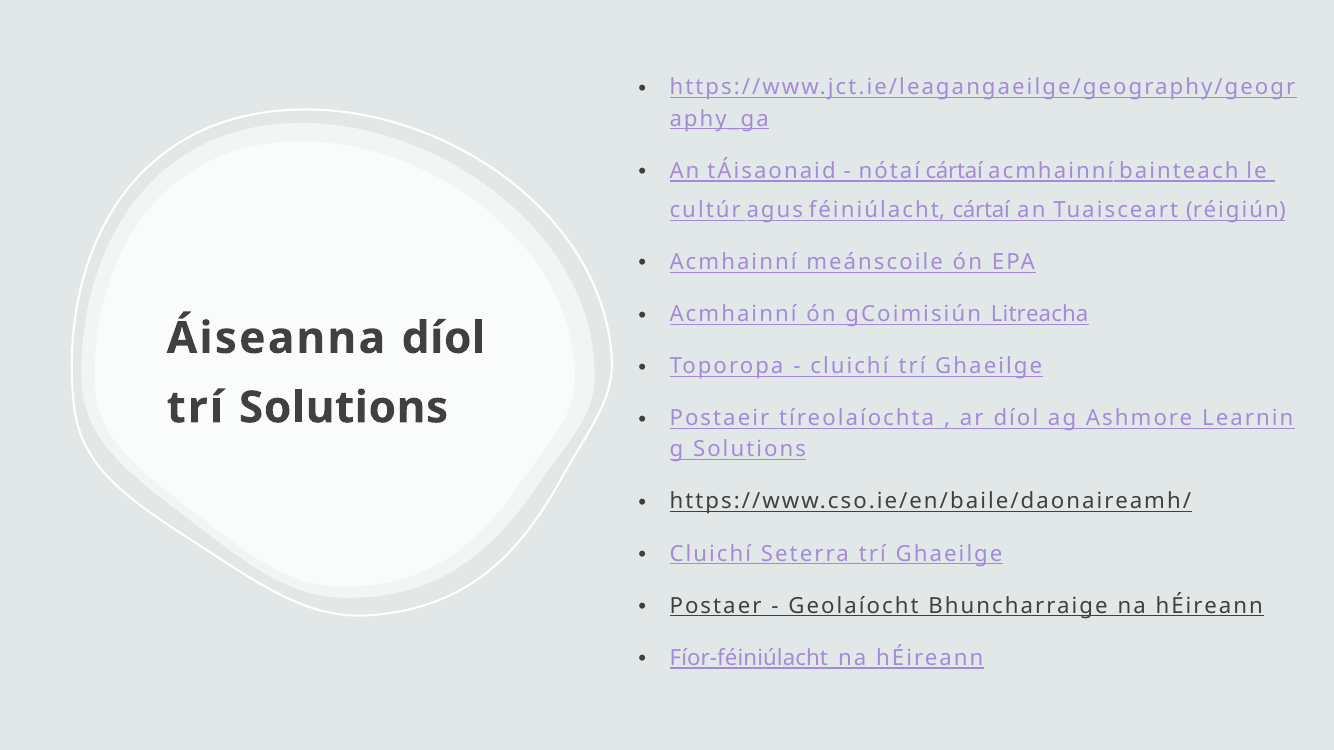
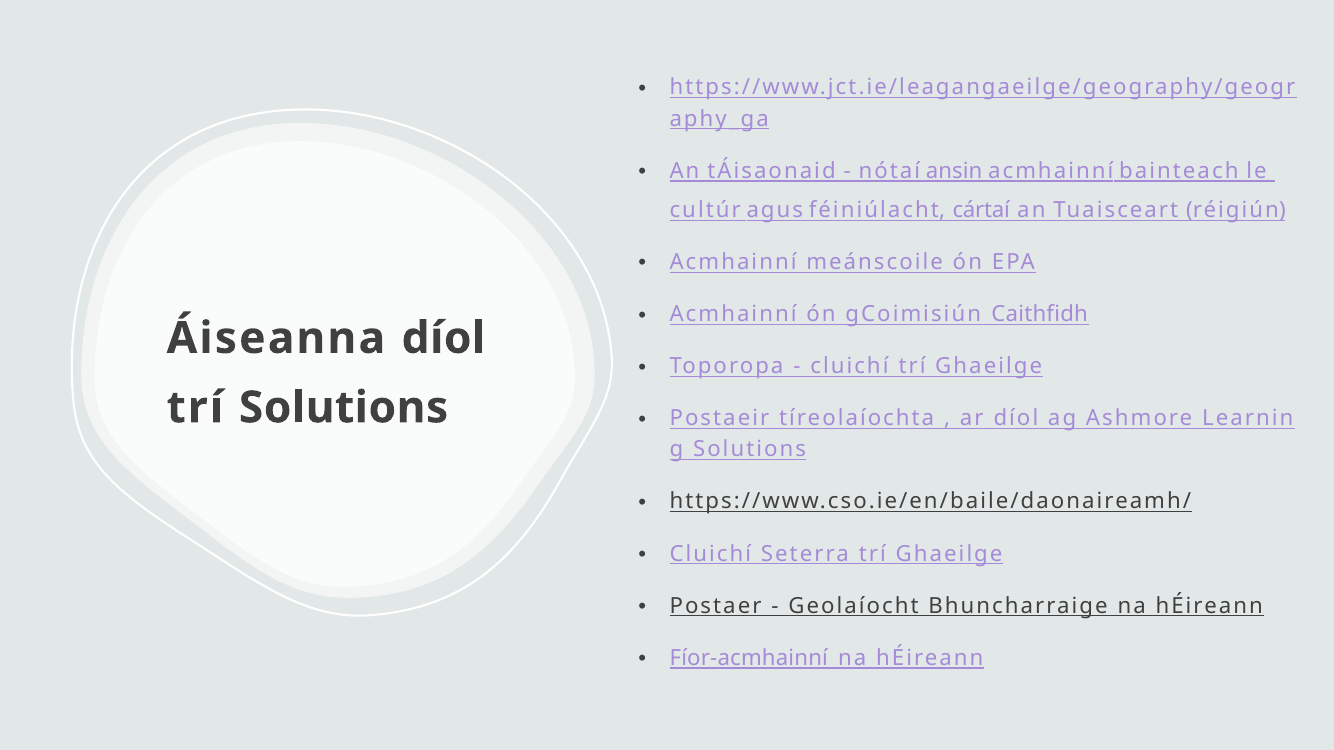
nótaí cártaí: cártaí -> ansin (954, 171)
Litreacha: Litreacha -> Caithfidh (1040, 314)
Fíor-féiniúlacht: Fíor-féiniúlacht -> Fíor-acmhainní (749, 658)
